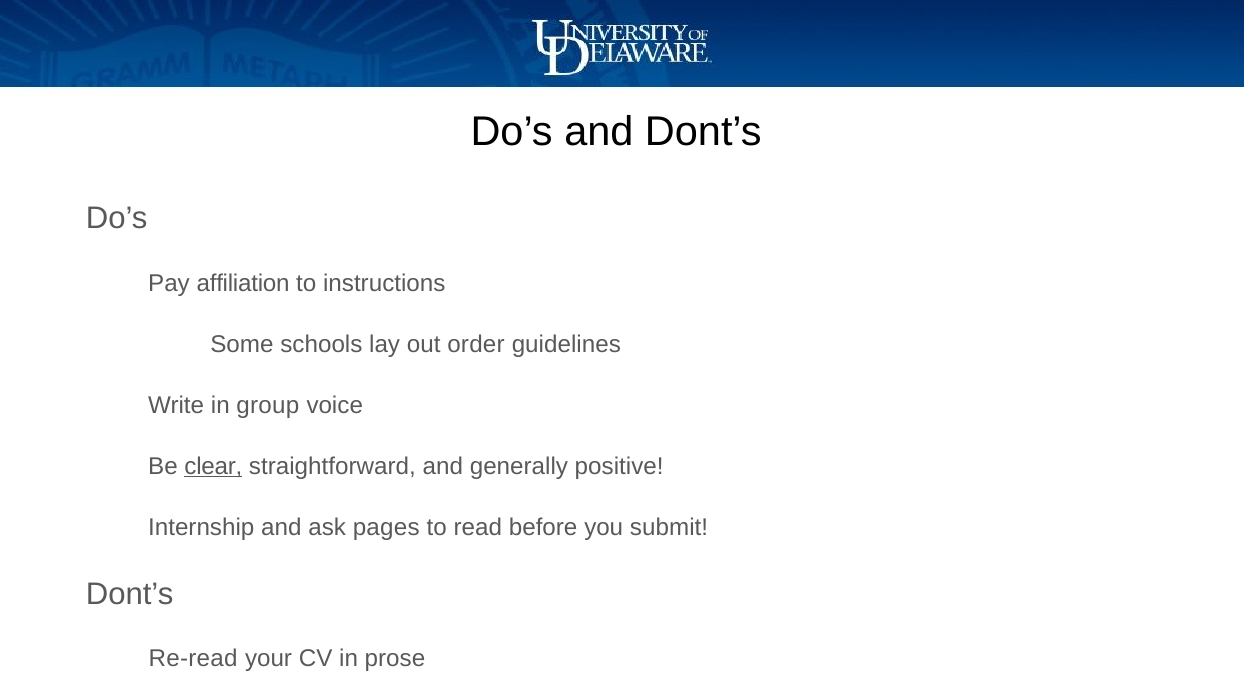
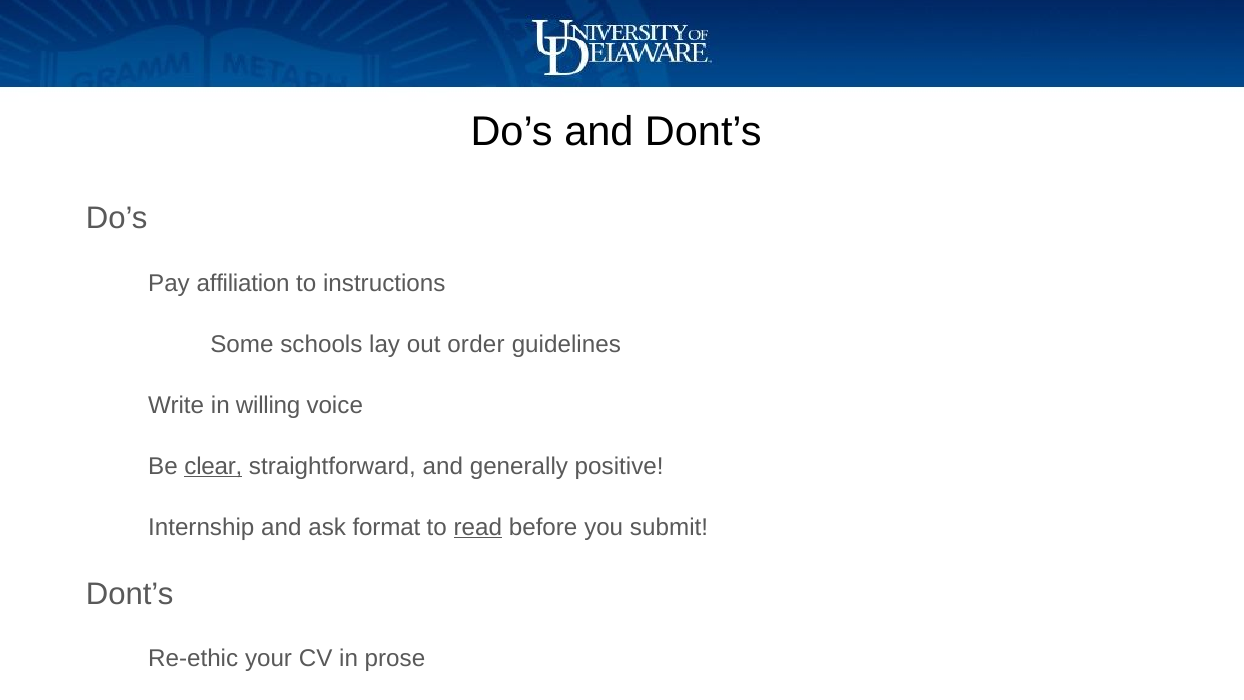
group: group -> willing (268, 405)
pages: pages -> format (386, 527)
read underline: none -> present (478, 527)
Re-read: Re-read -> Re-ethic (193, 658)
